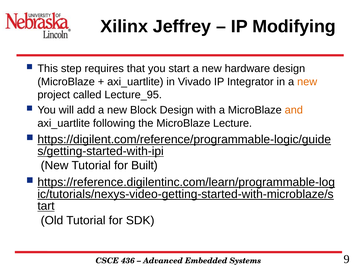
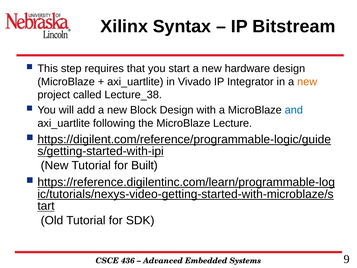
Jeffrey: Jeffrey -> Syntax (182, 27)
Modifying: Modifying -> Bitstream (294, 27)
Lecture_95: Lecture_95 -> Lecture_38 (133, 95)
and colour: orange -> blue (294, 110)
